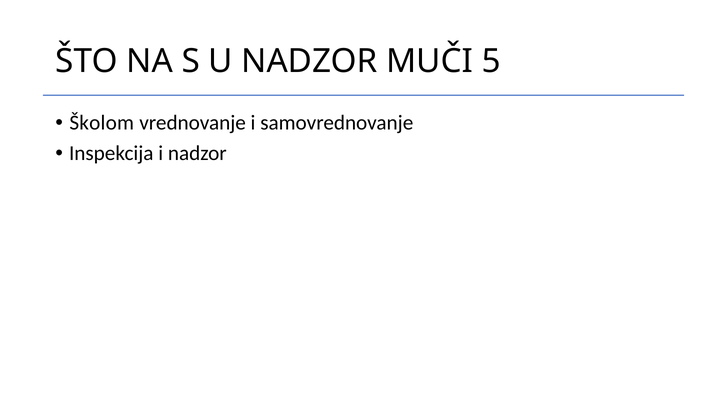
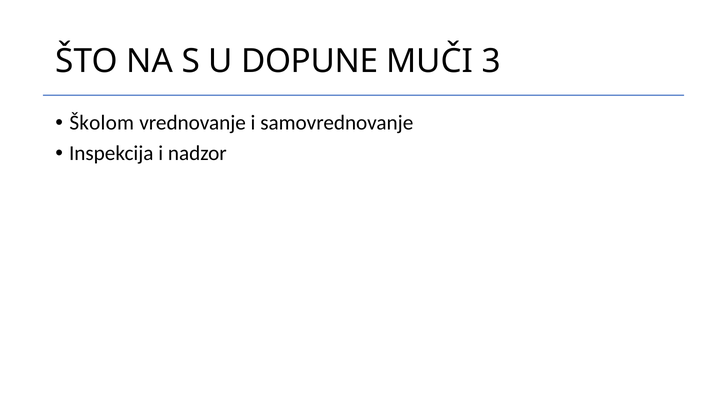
U NADZOR: NADZOR -> DOPUNE (310, 61)
5: 5 -> 3 (491, 61)
